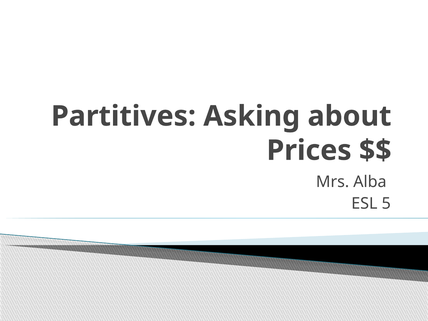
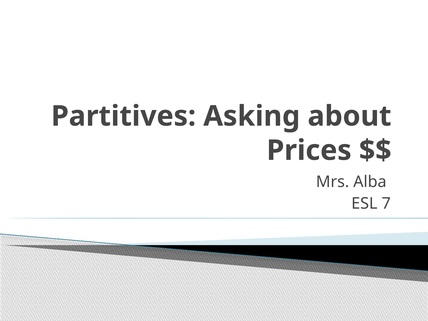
5: 5 -> 7 (386, 204)
